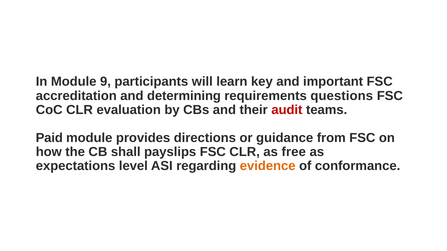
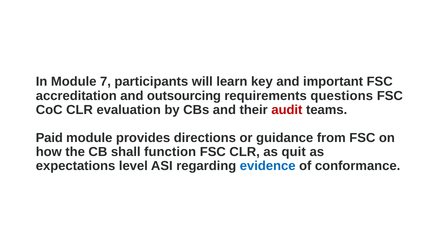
9: 9 -> 7 (105, 82)
determining: determining -> outsourcing (184, 96)
payslips: payslips -> function (170, 152)
free: free -> quit (294, 152)
evidence colour: orange -> blue (268, 166)
